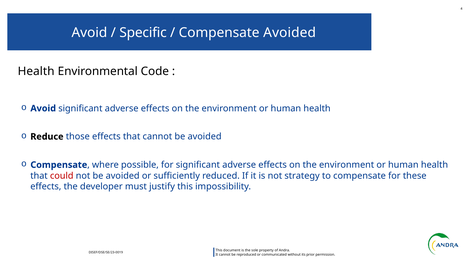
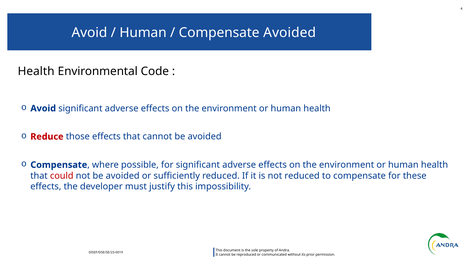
Specific: Specific -> Human (143, 33)
Reduce colour: black -> red (47, 137)
not strategy: strategy -> reduced (302, 176)
